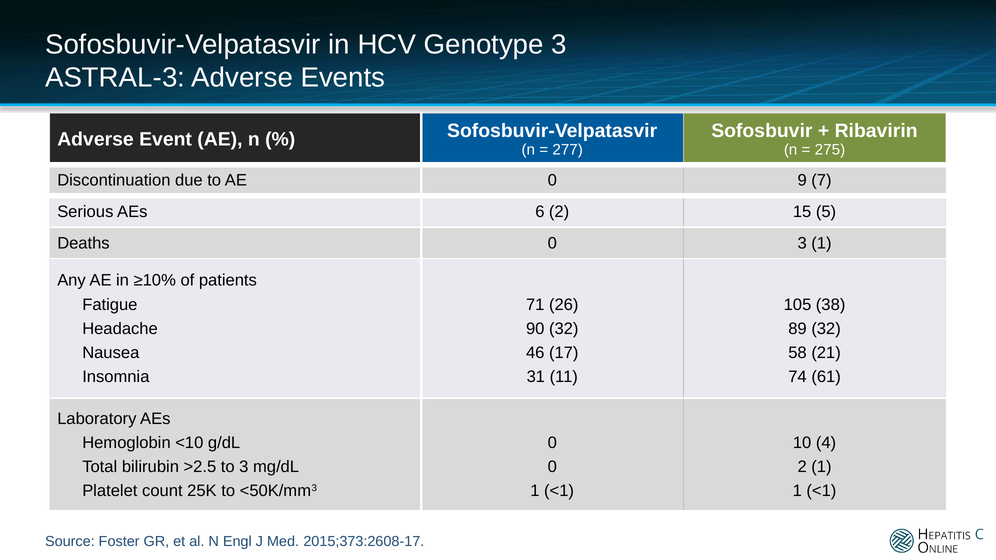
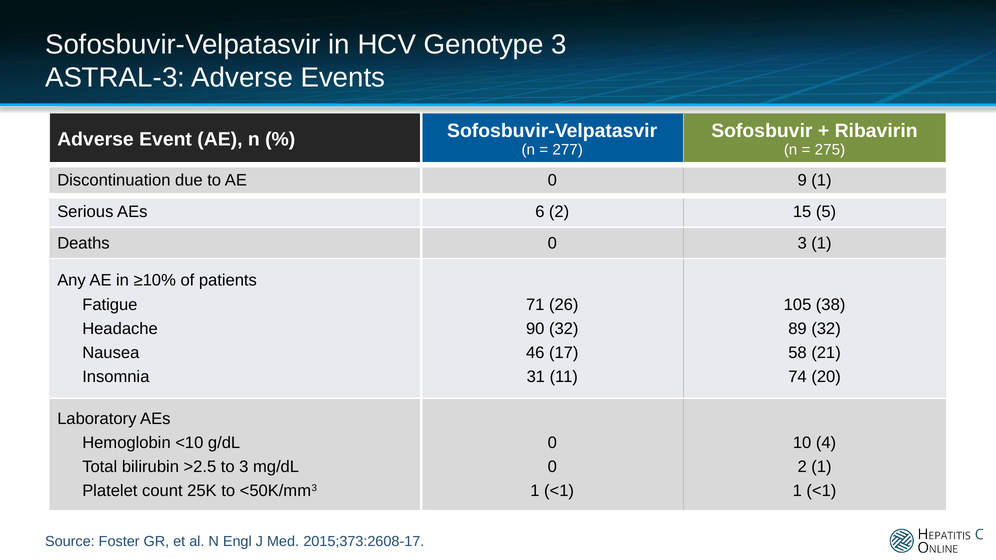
9 7: 7 -> 1 (821, 181)
61: 61 -> 20 (826, 377)
